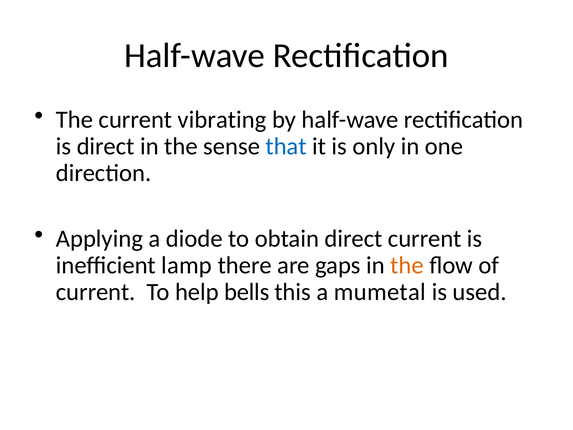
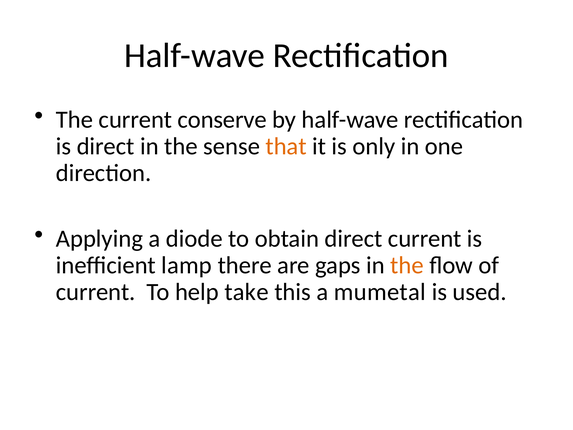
vibrating: vibrating -> conserve (222, 120)
that colour: blue -> orange (286, 146)
bells: bells -> take (247, 292)
